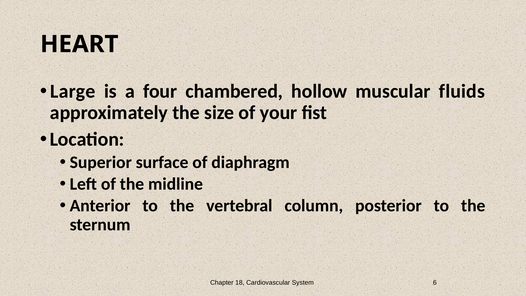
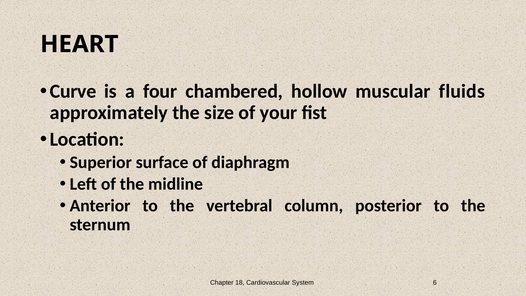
Large: Large -> Curve (73, 91)
